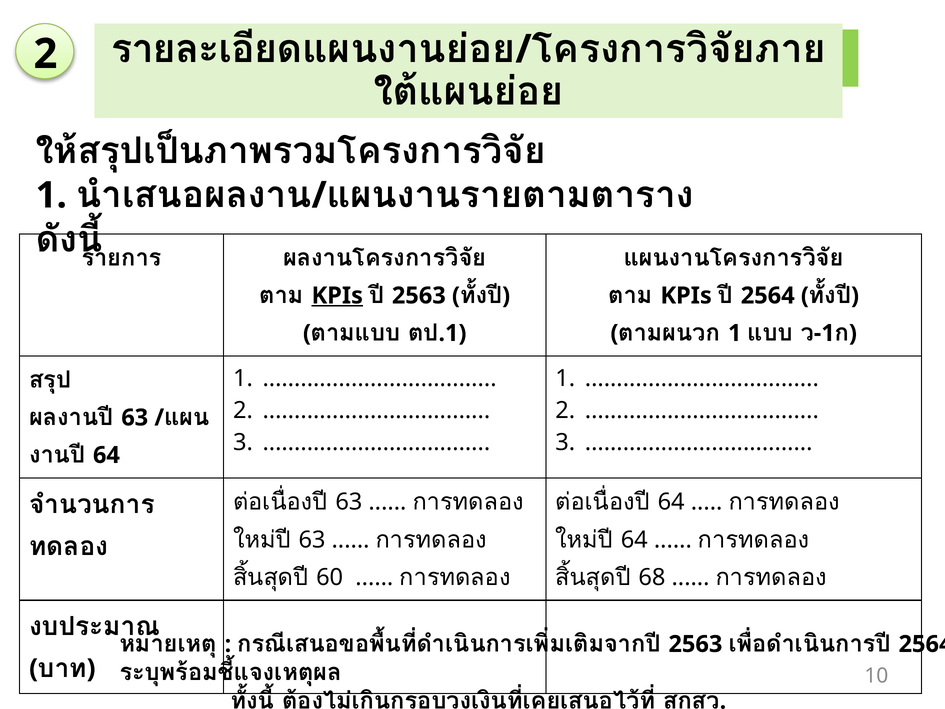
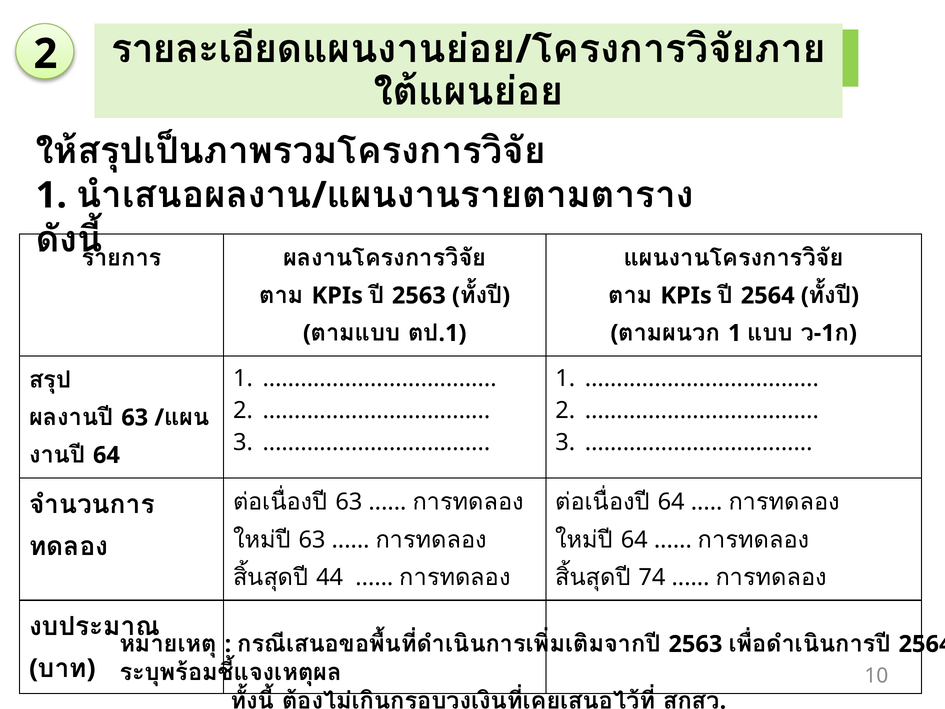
KPIs underline: present -> none (337, 296)
60: 60 -> 44 (330, 577)
68: 68 -> 74 (652, 577)
